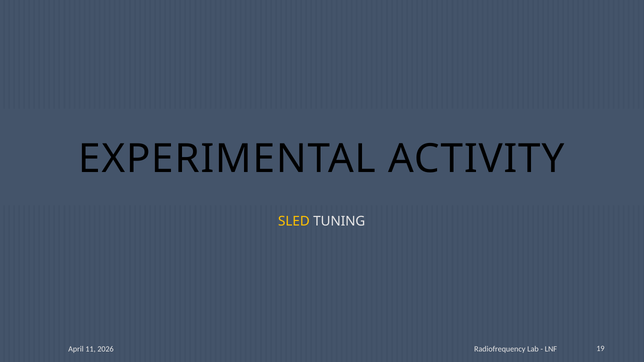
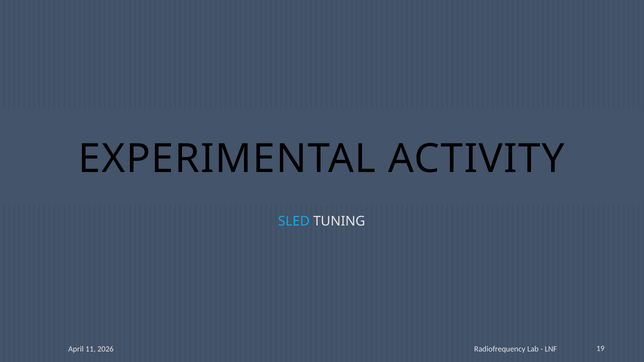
SLED colour: yellow -> light blue (294, 221)
